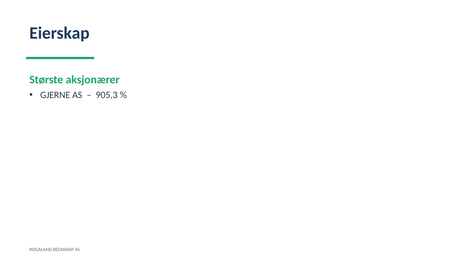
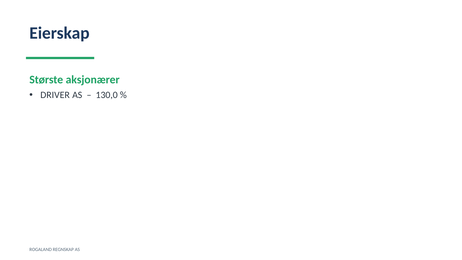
GJERNE: GJERNE -> DRIVER (55, 95)
905,3: 905,3 -> 130,0 (107, 95)
